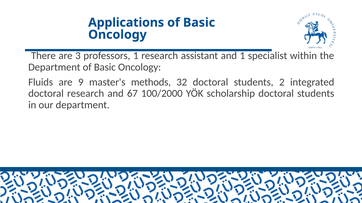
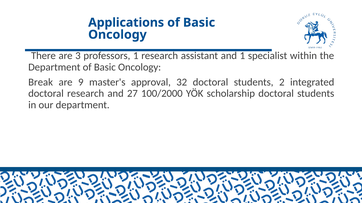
Fluids: Fluids -> Break (41, 82)
methods: methods -> approval (151, 82)
67: 67 -> 27 (132, 94)
